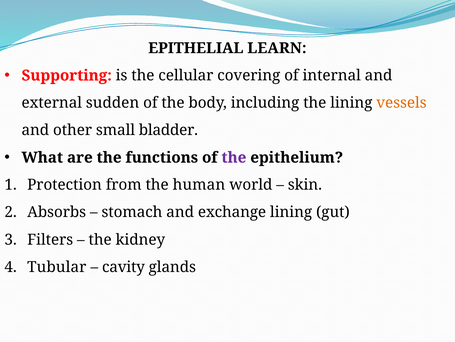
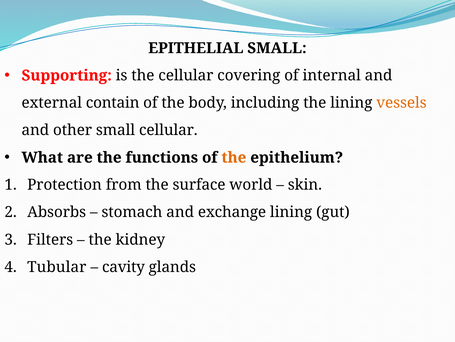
EPITHELIAL LEARN: LEARN -> SMALL (277, 48)
sudden: sudden -> contain (113, 103)
small bladder: bladder -> cellular (168, 130)
the colour: purple -> orange (234, 157)
human: human -> surface (199, 185)
